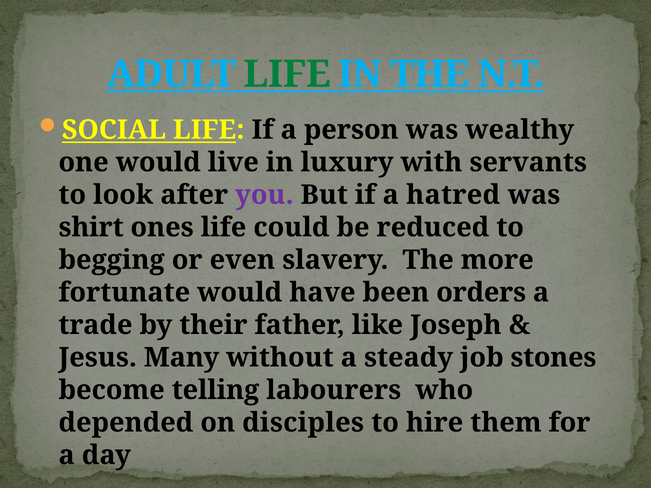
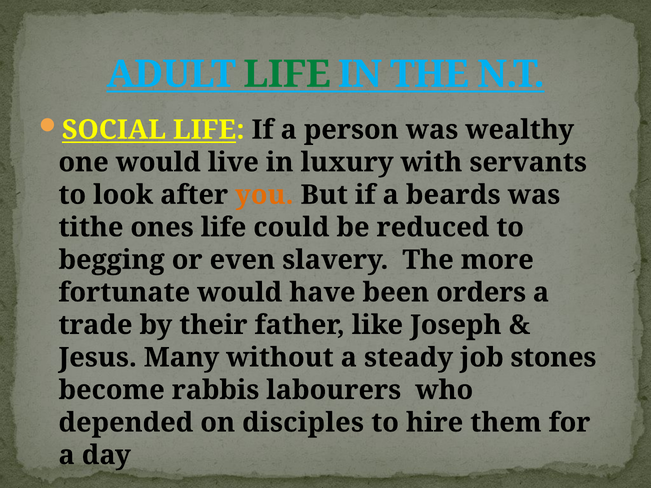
you colour: purple -> orange (264, 195)
hatred: hatred -> beards (453, 195)
shirt: shirt -> tithe (91, 228)
telling: telling -> rabbis (216, 390)
